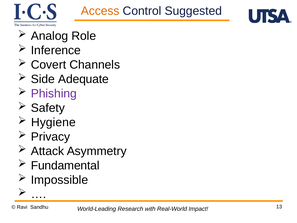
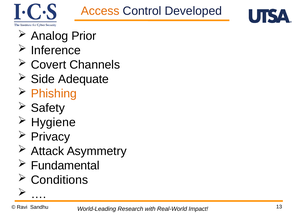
Suggested: Suggested -> Developed (193, 11)
Role: Role -> Prior (84, 36)
Phishing colour: purple -> orange (54, 93)
Impossible: Impossible -> Conditions (59, 180)
